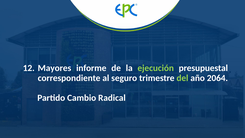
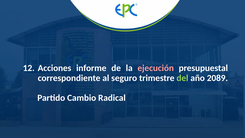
Mayores: Mayores -> Acciones (55, 68)
ejecución colour: light green -> pink (156, 68)
2064: 2064 -> 2089 (217, 78)
